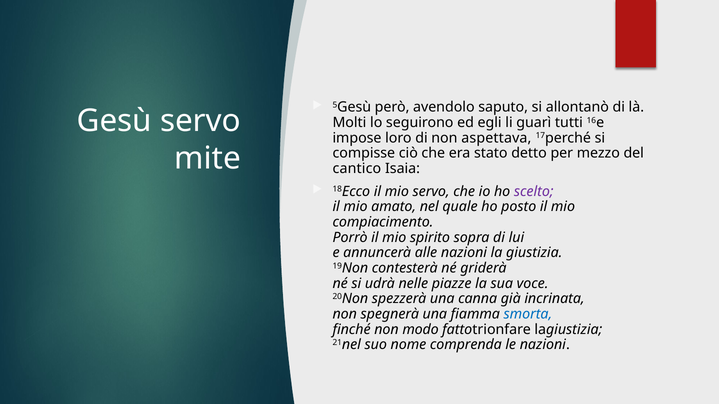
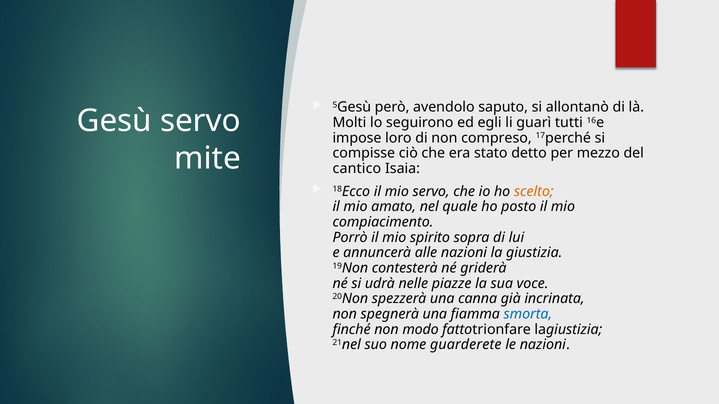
aspettava: aspettava -> compreso (496, 138)
scelto colour: purple -> orange (534, 192)
comprenda: comprenda -> guarderete (466, 345)
